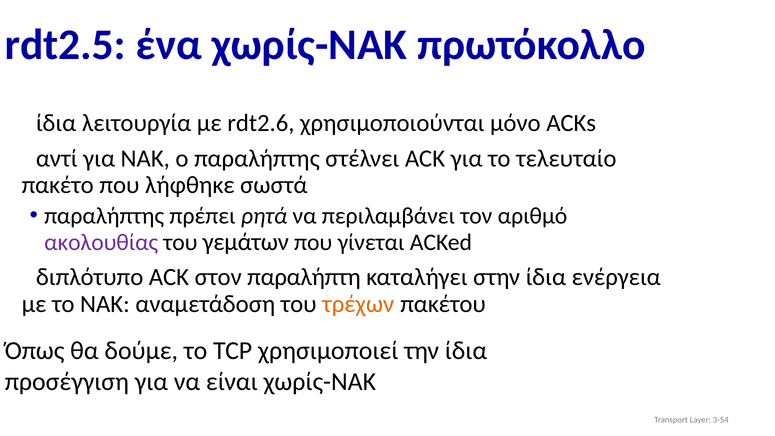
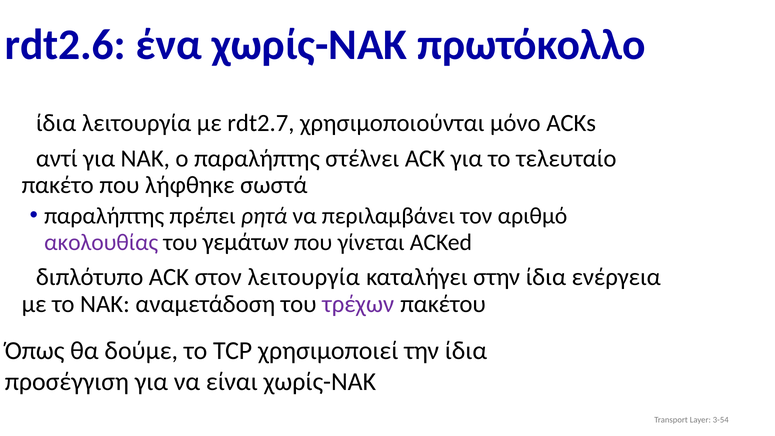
rdt2.5: rdt2.5 -> rdt2.6 (65, 45)
rdt2.6: rdt2.6 -> rdt2.7 (261, 123)
στον παραλήπτη: παραλήπτη -> λειτουργία (304, 277)
τρέχων colour: orange -> purple (358, 304)
